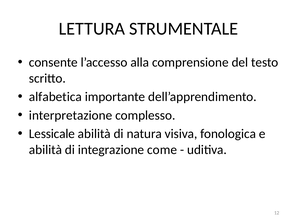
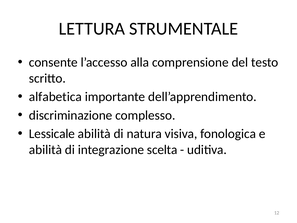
interpretazione: interpretazione -> discriminazione (71, 115)
come: come -> scelta (162, 150)
